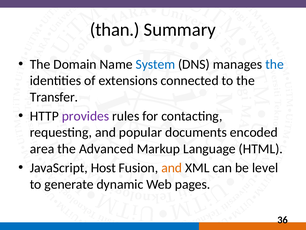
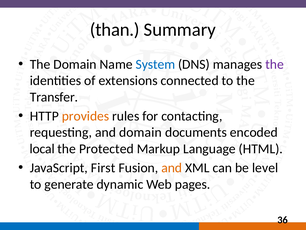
the colour: blue -> purple (275, 64)
provides colour: purple -> orange (86, 116)
and popular: popular -> domain (140, 132)
area: area -> local (42, 149)
Advanced: Advanced -> Protected (106, 149)
Host: Host -> First (103, 168)
